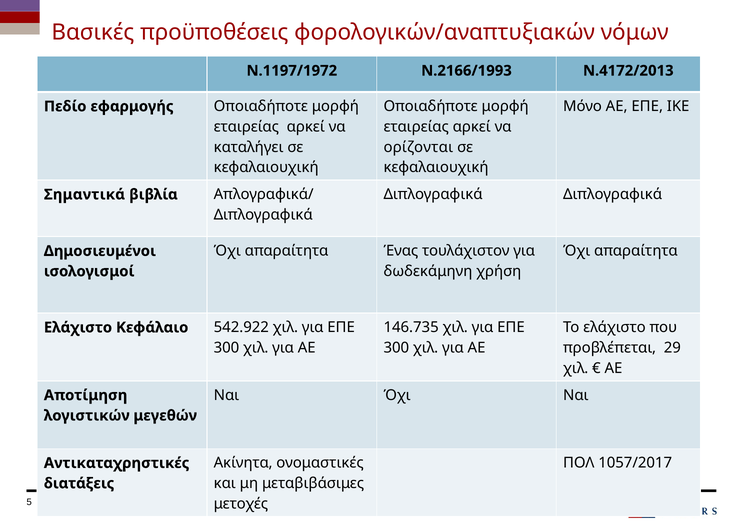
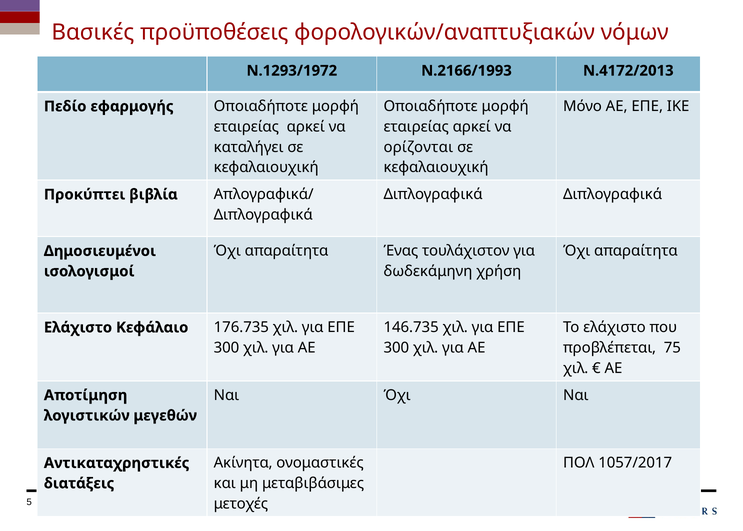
Ν.1197/1972: Ν.1197/1972 -> Ν.1293/1972 (292, 71)
Σημαντικά: Σημαντικά -> Προκύπτει (85, 194)
542.922: 542.922 -> 176.735 (241, 327)
29: 29 -> 75 (672, 348)
